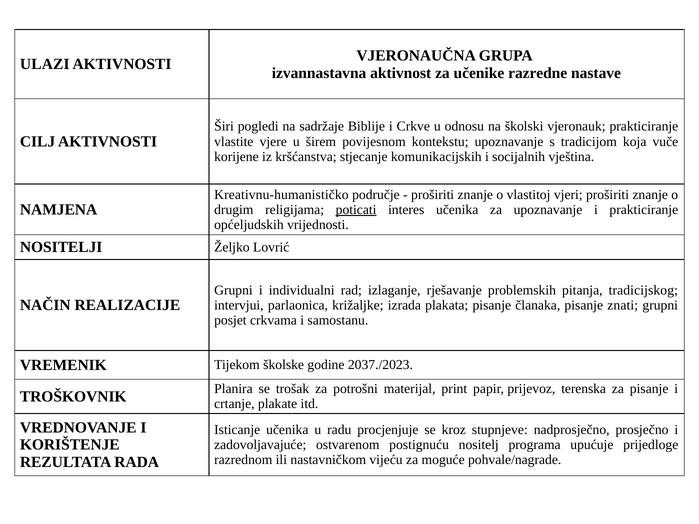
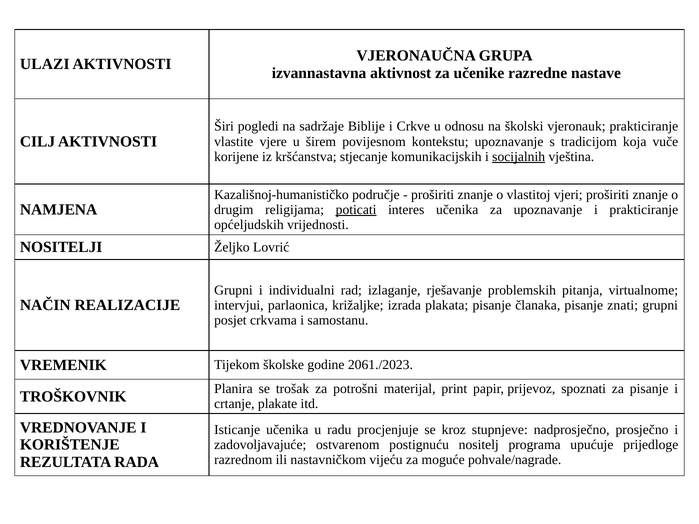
socijalnih underline: none -> present (519, 157)
Kreativnu-humanističko: Kreativnu-humanističko -> Kazališnoj-humanističko (281, 195)
tradicijskog: tradicijskog -> virtualnome (643, 290)
2037./2023: 2037./2023 -> 2061./2023 (380, 365)
terenska: terenska -> spoznati (584, 389)
